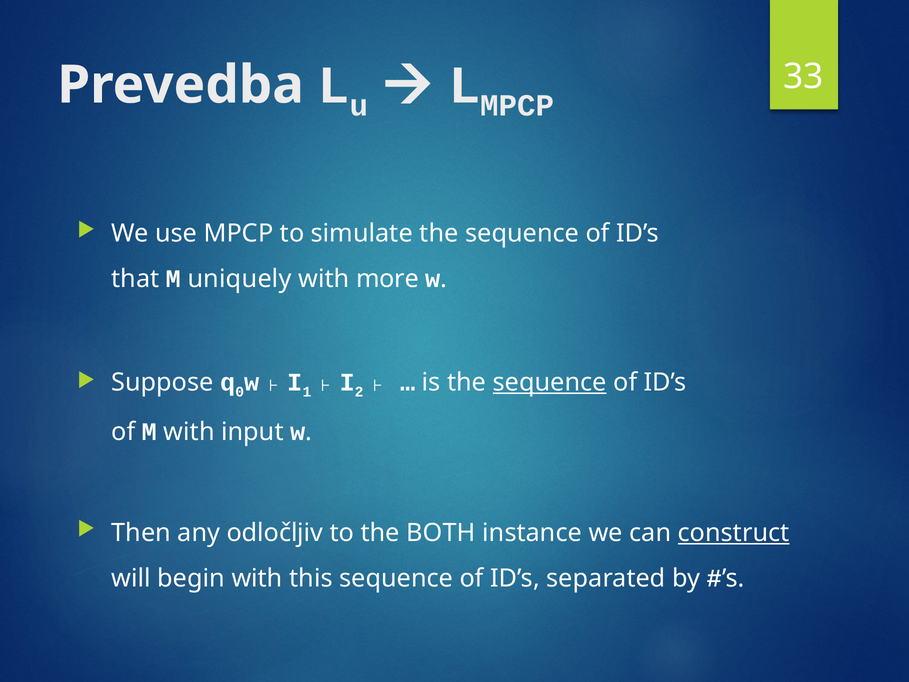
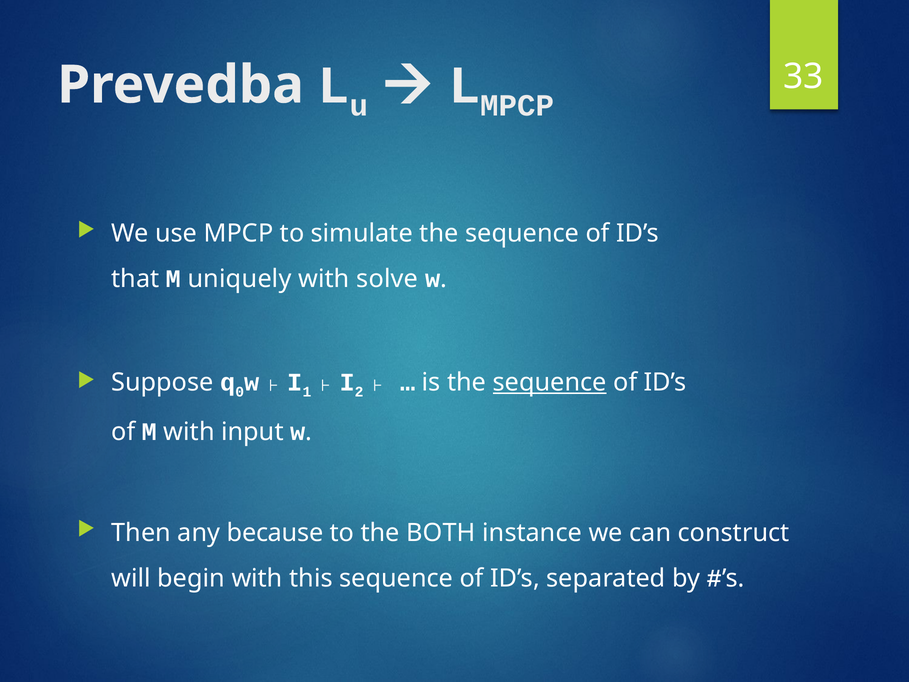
more: more -> solve (387, 279)
odločljiv: odločljiv -> because (275, 533)
construct underline: present -> none (734, 533)
